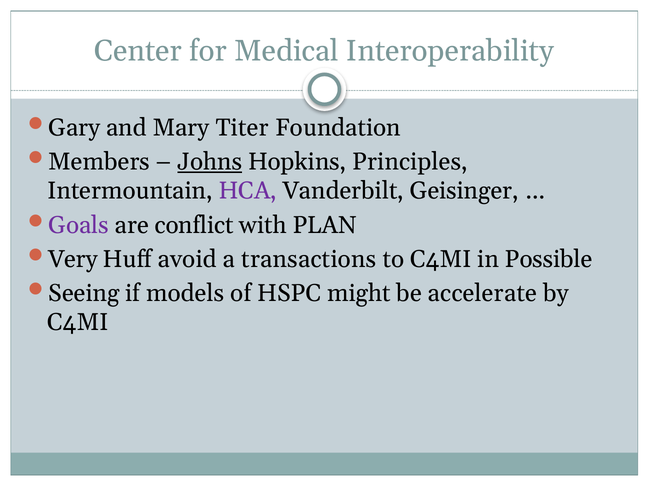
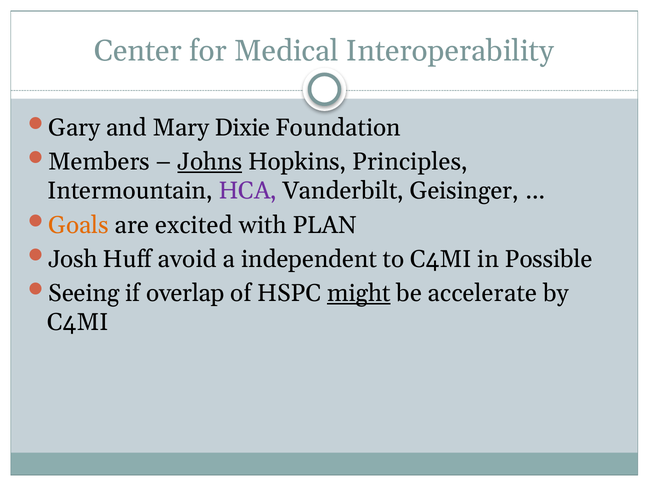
Titer: Titer -> Dixie (242, 128)
Goals colour: purple -> orange (79, 225)
conflict: conflict -> excited (194, 225)
Very: Very -> Josh (73, 259)
transactions: transactions -> independent (309, 259)
models: models -> overlap (185, 294)
might underline: none -> present (359, 294)
